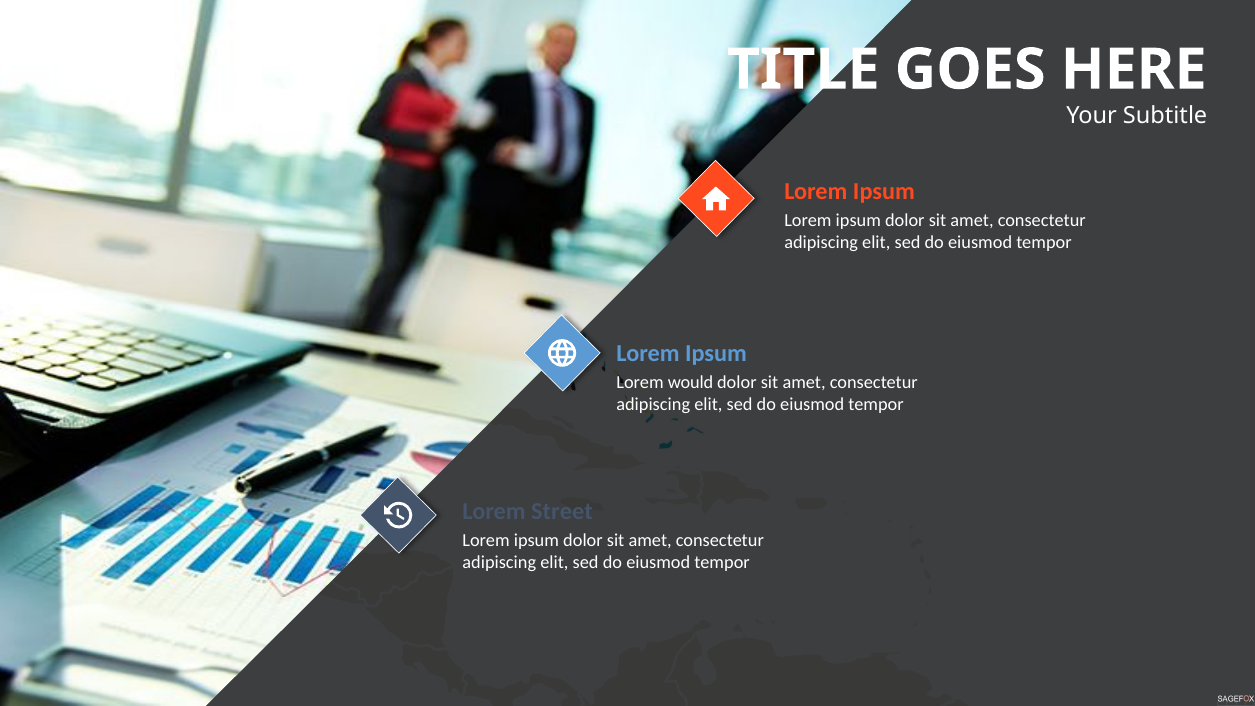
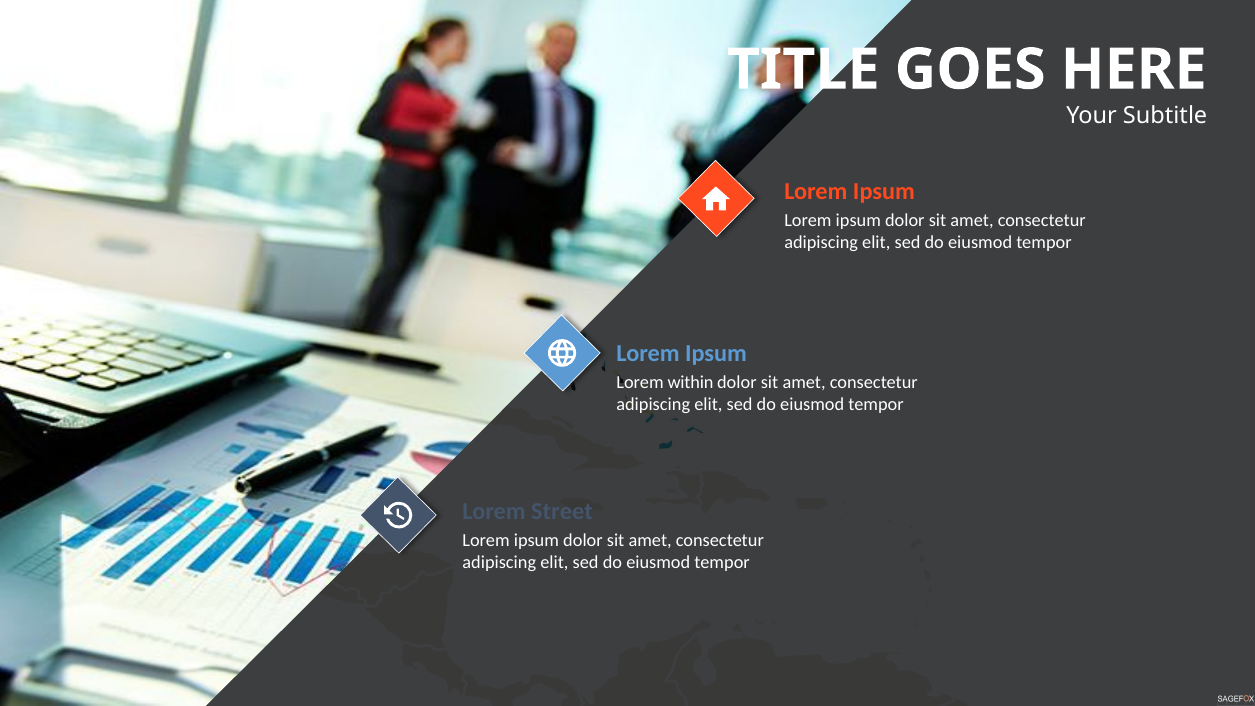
would: would -> within (691, 382)
